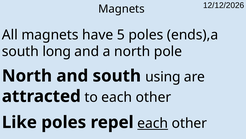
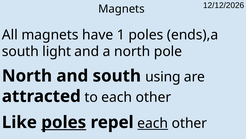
5: 5 -> 1 (121, 35)
long: long -> light (57, 51)
poles underline: none -> present (64, 122)
